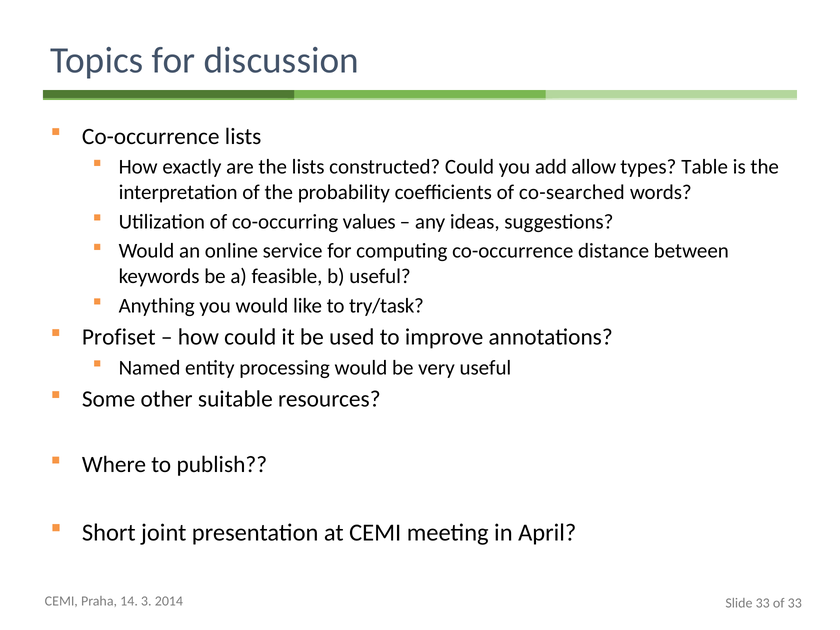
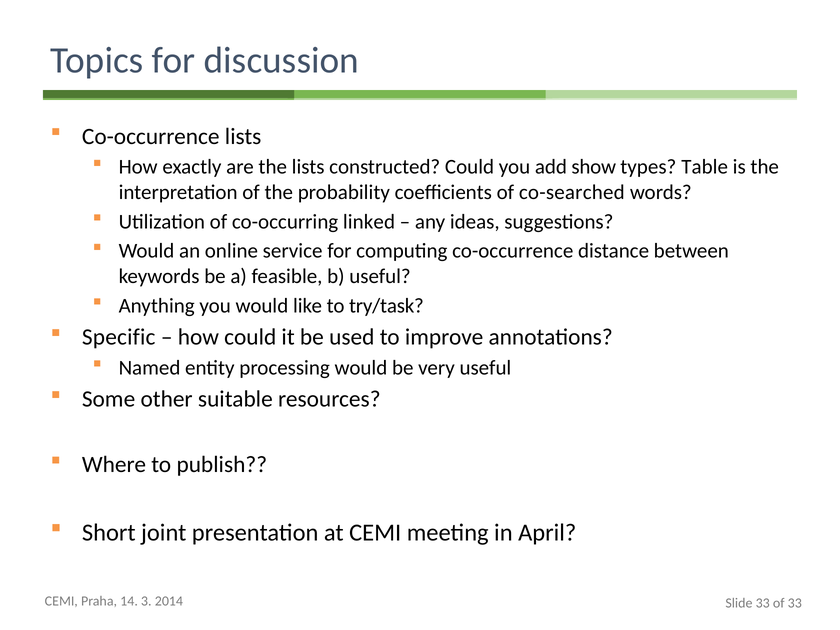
allow: allow -> show (594, 167)
values: values -> linked (369, 222)
Profiset: Profiset -> Specific (119, 337)
